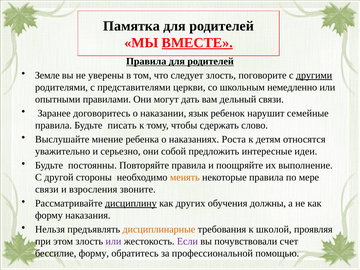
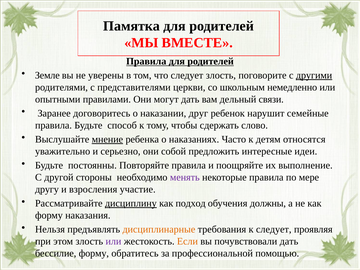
ВМЕСТЕ underline: present -> none (197, 43)
язык: язык -> друг (198, 113)
писать: писать -> способ (122, 125)
мнение underline: none -> present (107, 139)
Роста: Роста -> Часто (234, 139)
менять colour: orange -> purple (185, 177)
связи: связи -> другу (47, 189)
звоните: звоните -> участие (138, 189)
других: других -> подход (191, 203)
к школой: школой -> следует (274, 229)
Если colour: purple -> orange (187, 241)
почувствовали счет: счет -> дать (289, 241)
